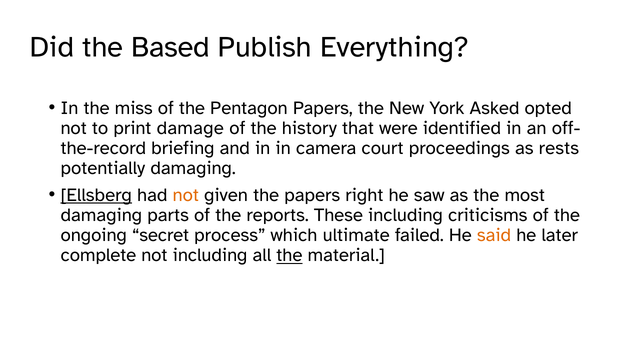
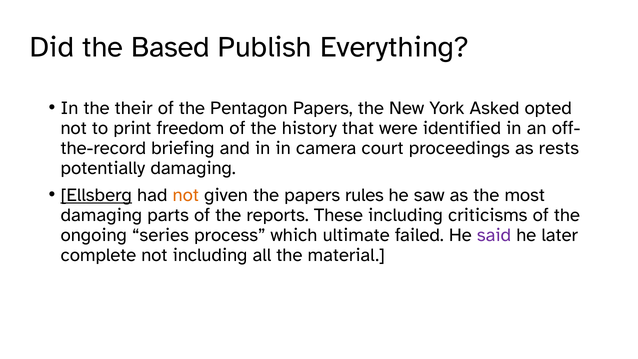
miss: miss -> their (134, 108)
damage: damage -> freedom (190, 128)
right: right -> rules (364, 195)
secret: secret -> series (160, 235)
said colour: orange -> purple (494, 235)
the underline: present -> none (289, 255)
